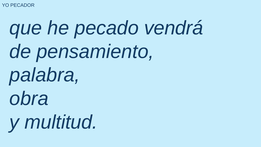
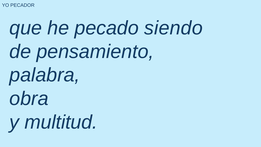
vendrá: vendrá -> siendo (173, 28)
